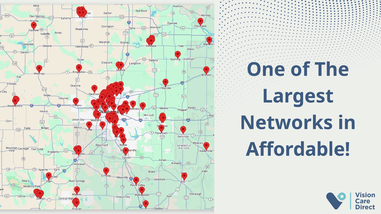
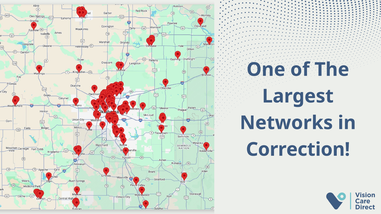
Affordable: Affordable -> Correction (298, 150)
